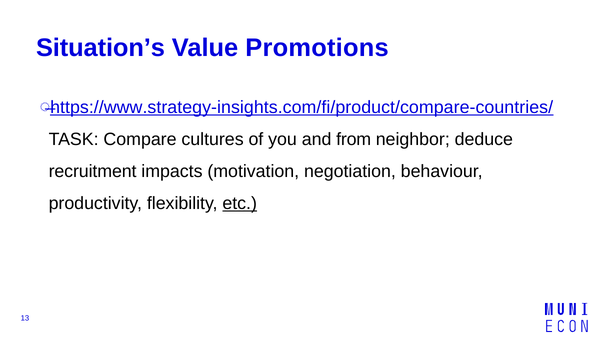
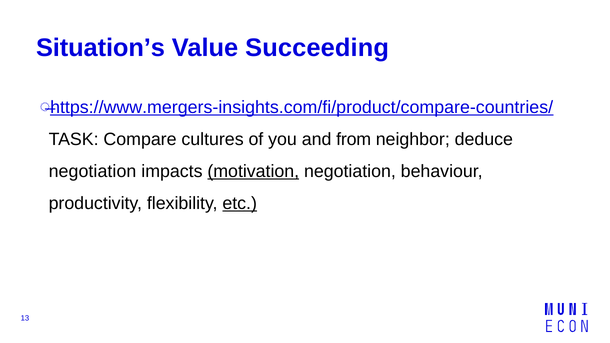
Promotions: Promotions -> Succeeding (317, 48)
https://www.strategy-insights.com/fi/product/compare-countries/: https://www.strategy-insights.com/fi/product/compare-countries/ -> https://www.mergers-insights.com/fi/product/compare-countries/ (302, 107)
recruitment: recruitment -> negotiation (92, 171)
motivation underline: none -> present (253, 171)
